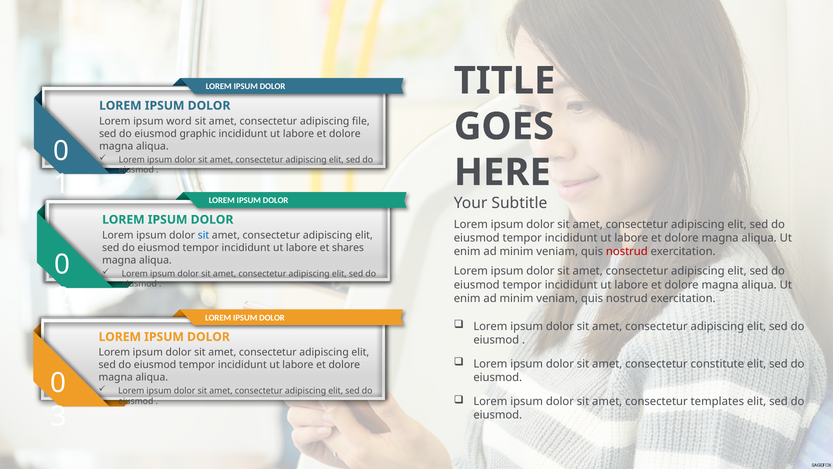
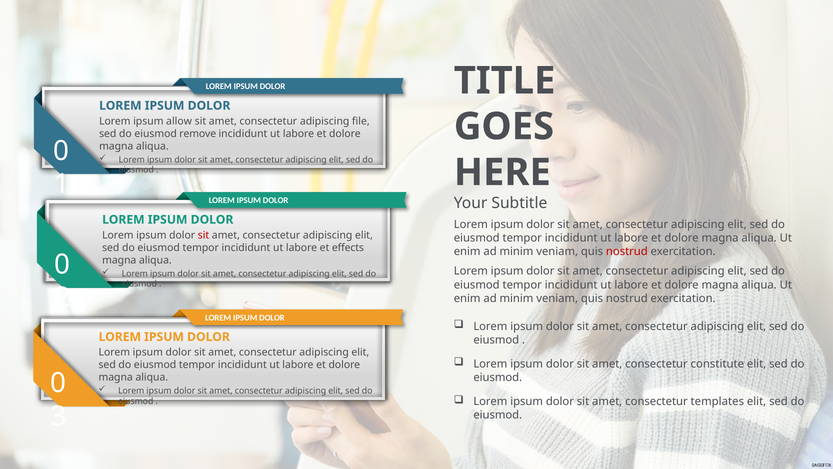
word: word -> allow (179, 121)
graphic: graphic -> remove (198, 134)
sit colour: blue -> red (204, 235)
shares: shares -> effects (348, 247)
